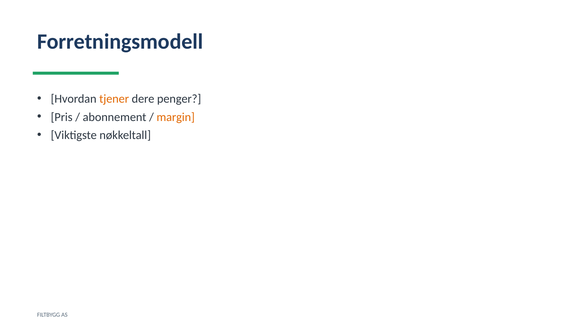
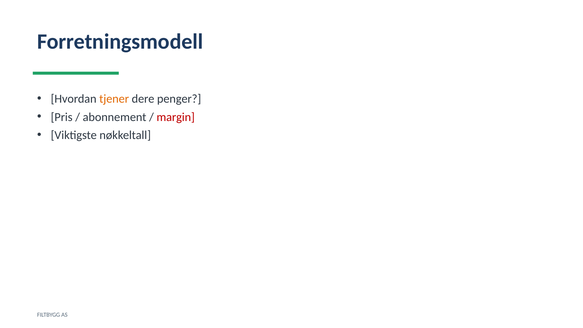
margin colour: orange -> red (176, 117)
